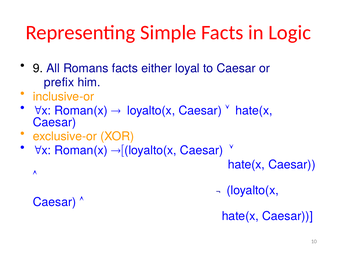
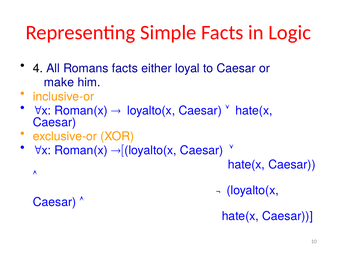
9: 9 -> 4 (38, 68)
prefix: prefix -> make (59, 82)
